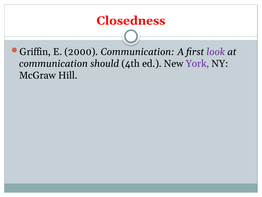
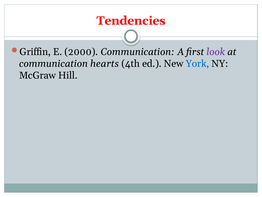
Closedness: Closedness -> Tendencies (131, 21)
should: should -> hearts (105, 63)
York colour: purple -> blue (197, 63)
